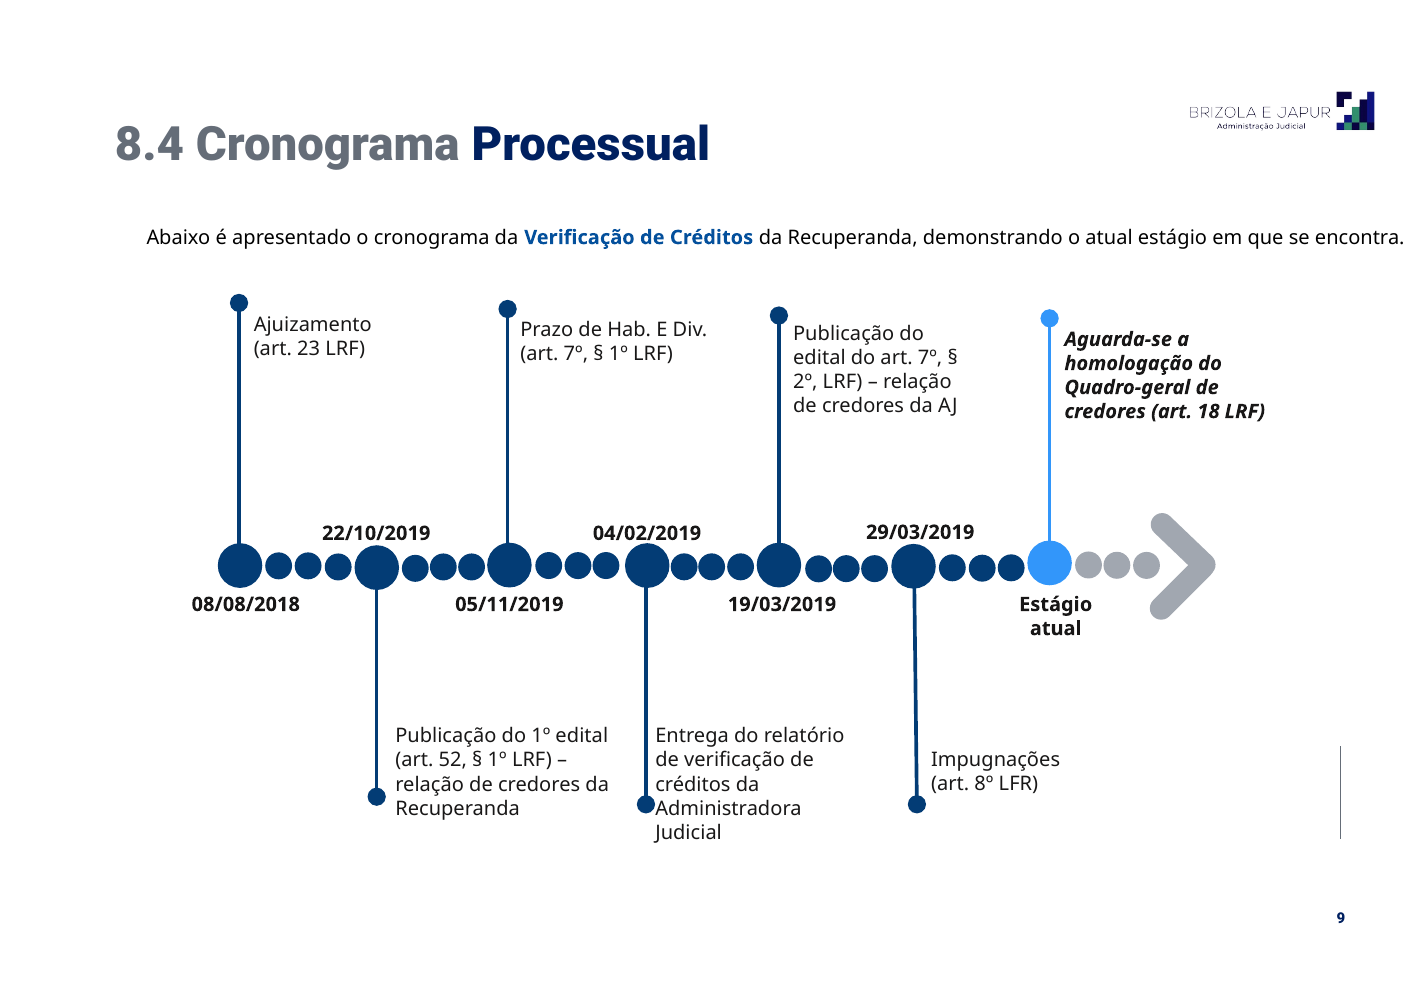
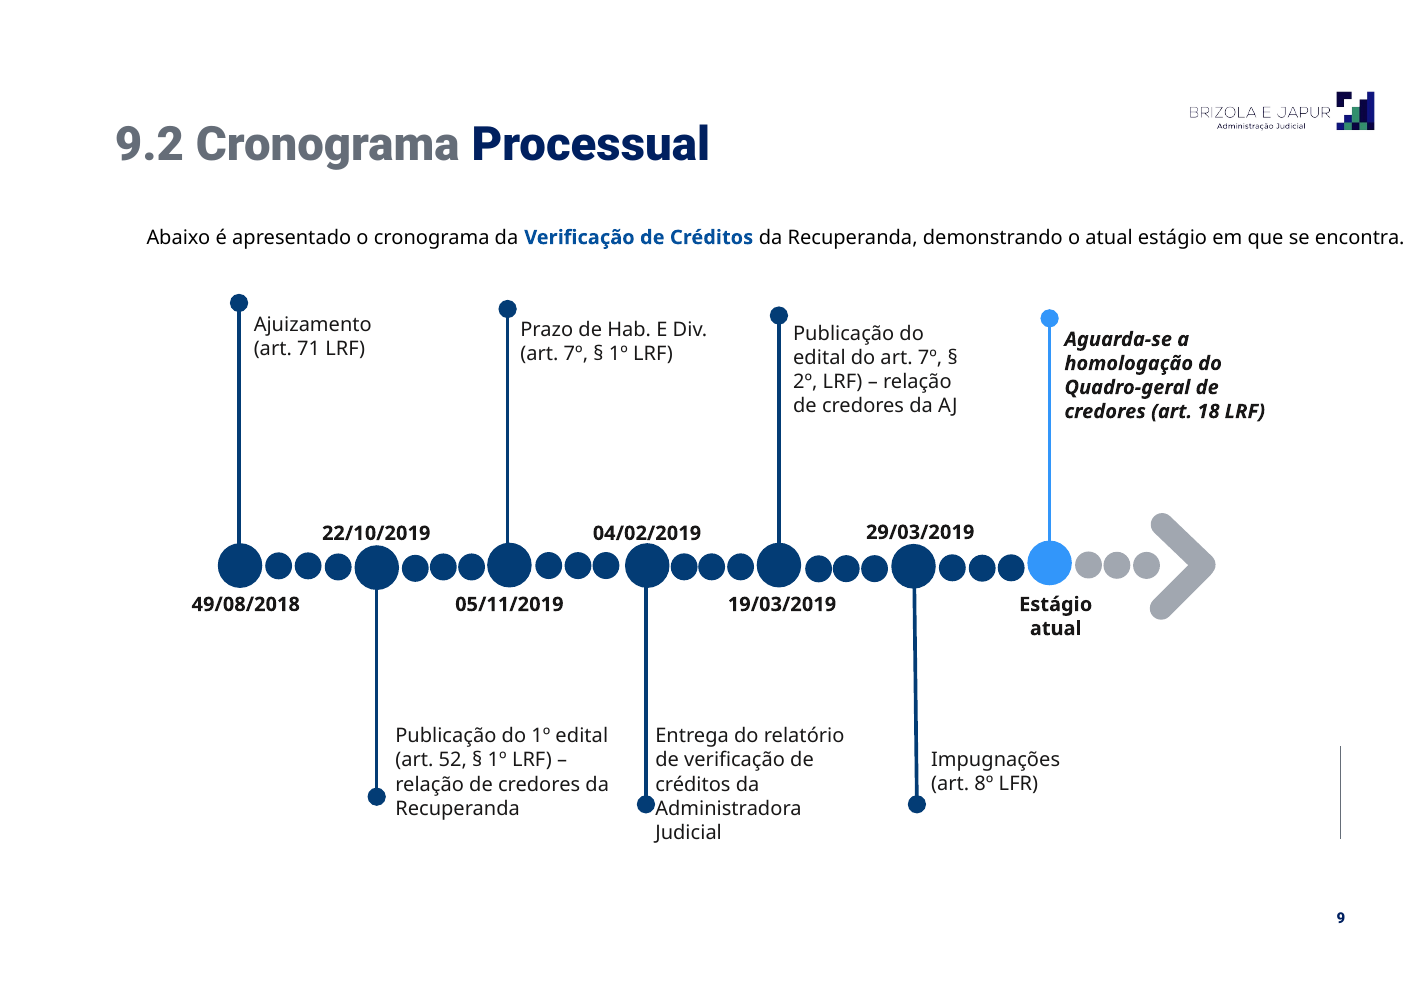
8.4: 8.4 -> 9.2 (149, 145)
23: 23 -> 71 (309, 349)
08/08/2018: 08/08/2018 -> 49/08/2018 (246, 604)
